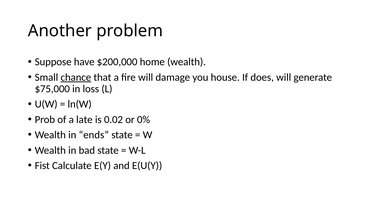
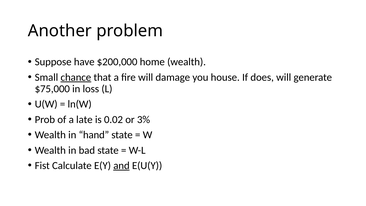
0%: 0% -> 3% (144, 119)
ends: ends -> hand (94, 135)
and underline: none -> present (121, 165)
